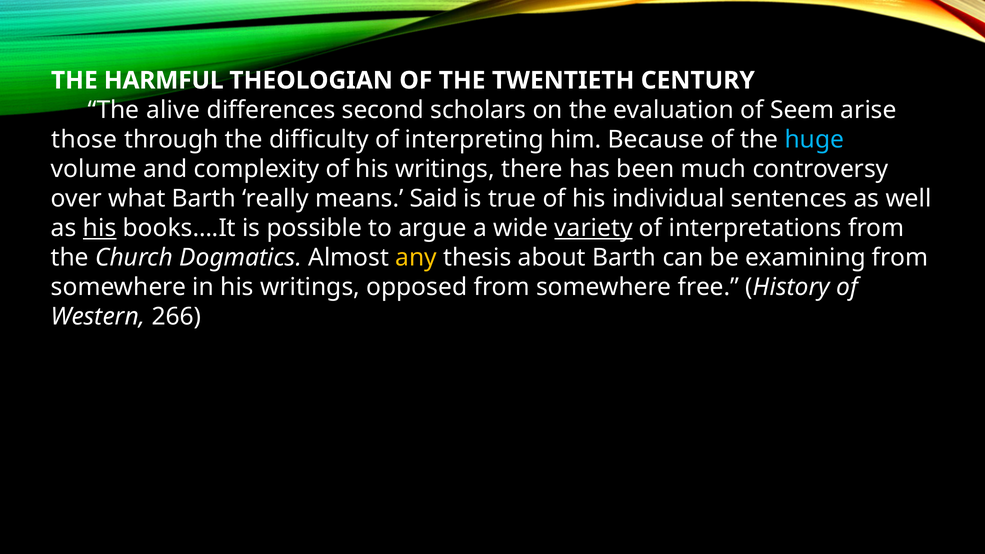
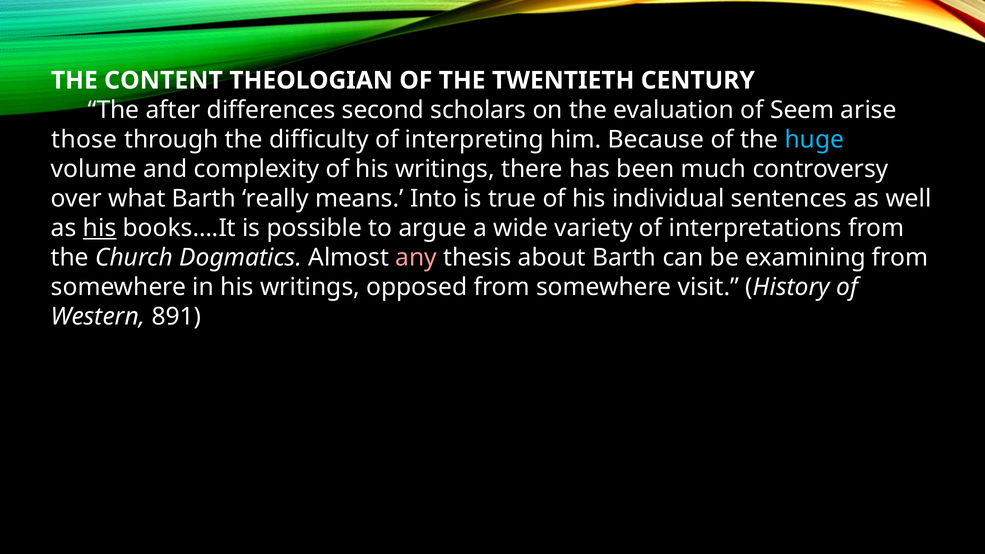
HARMFUL: HARMFUL -> CONTENT (163, 80)
alive: alive -> after (173, 110)
Said: Said -> Into (434, 199)
variety underline: present -> none (593, 228)
any colour: yellow -> pink (416, 258)
free: free -> visit (708, 287)
266: 266 -> 891 (176, 317)
